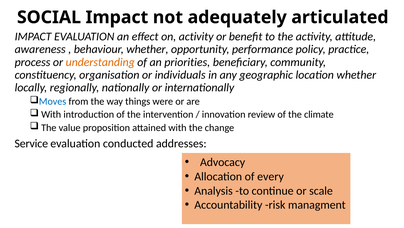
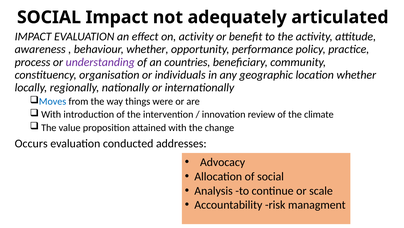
understanding colour: orange -> purple (100, 62)
priorities: priorities -> countries (187, 62)
Service: Service -> Occurs (31, 143)
of every: every -> social (271, 176)
